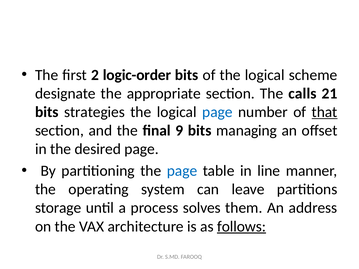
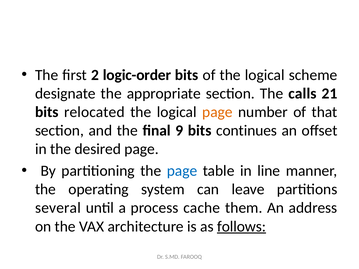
strategies: strategies -> relocated (94, 112)
page colour: blue -> orange (217, 112)
that underline: present -> none (325, 112)
managing: managing -> continues (247, 131)
storage: storage -> several (58, 208)
solves: solves -> cache (202, 208)
